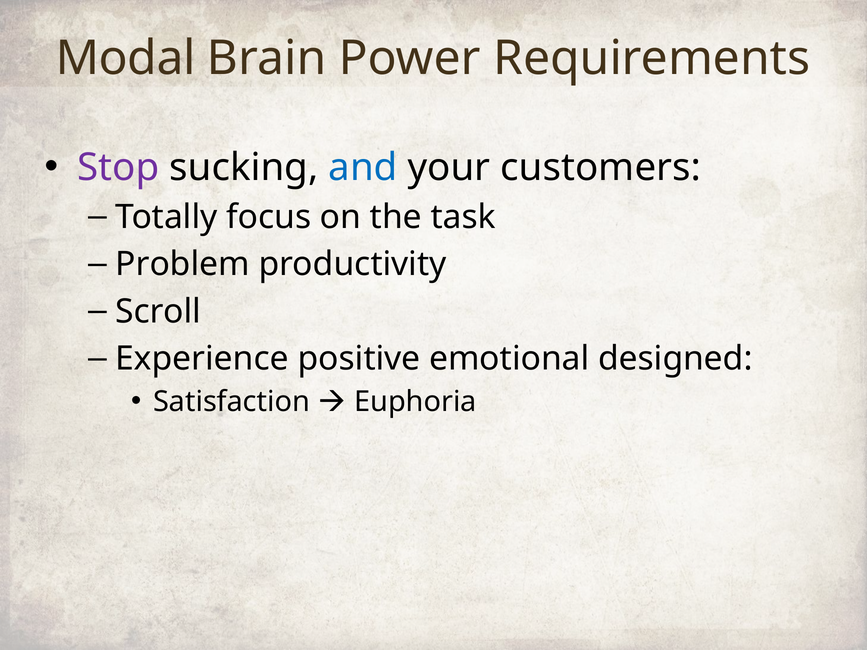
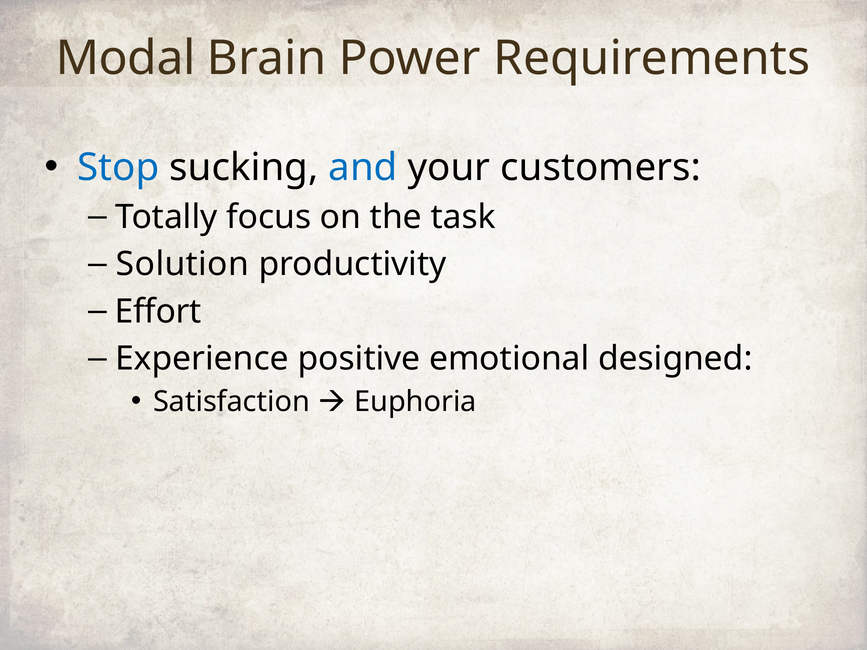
Stop colour: purple -> blue (118, 167)
Problem: Problem -> Solution (182, 264)
Scroll: Scroll -> Effort (158, 312)
